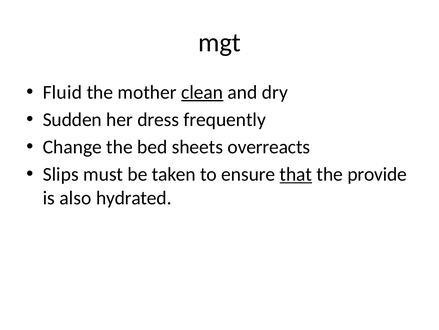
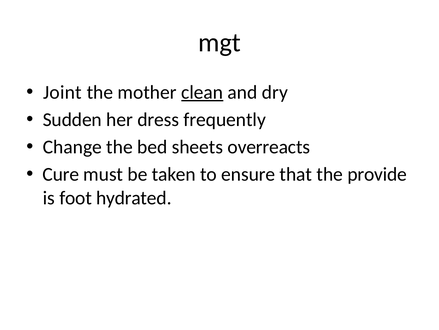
Fluid: Fluid -> Joint (62, 92)
Slips: Slips -> Cure (61, 174)
that underline: present -> none (296, 174)
also: also -> foot (76, 197)
